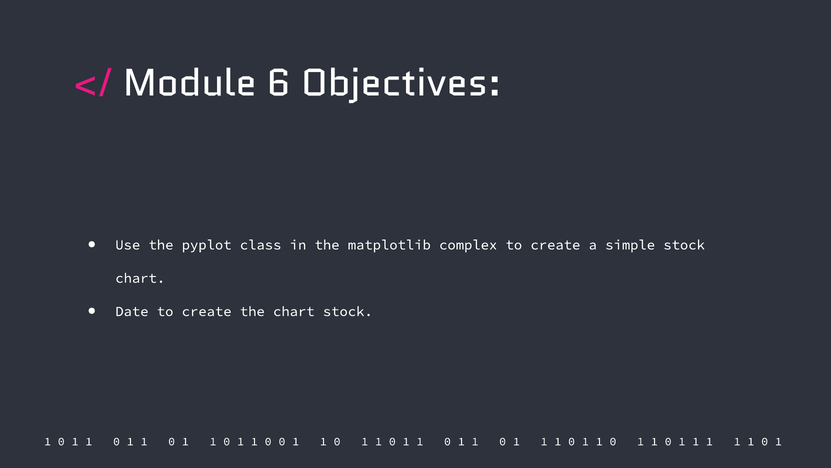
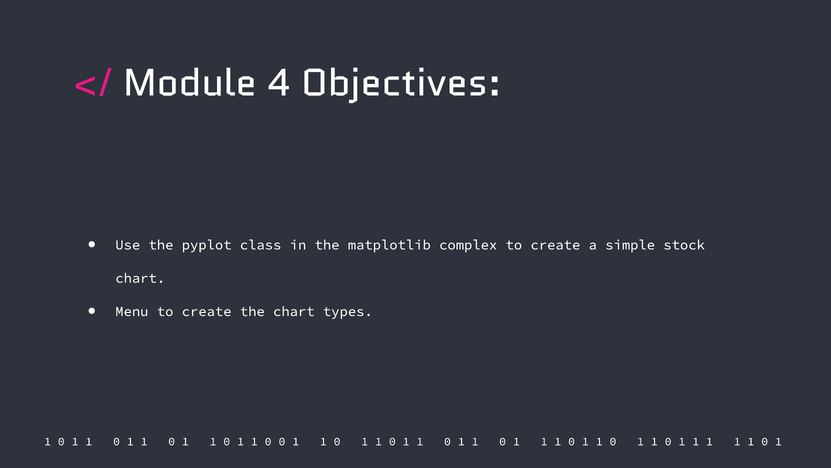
6: 6 -> 4 (279, 83)
Date: Date -> Menu (132, 311)
chart stock: stock -> types (348, 311)
